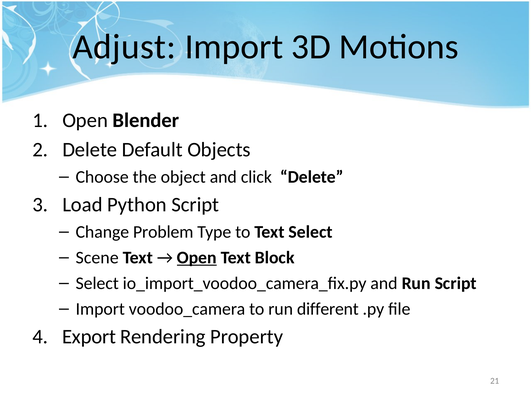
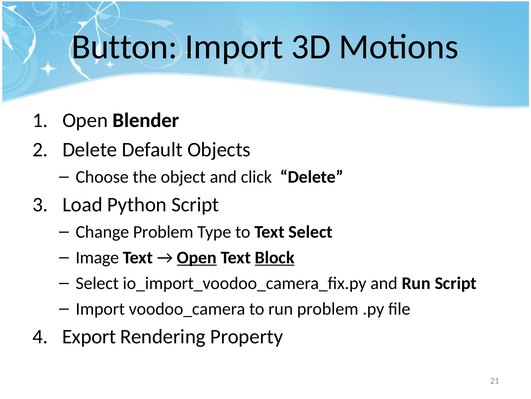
Adjust: Adjust -> Button (125, 47)
Scene: Scene -> Image (97, 257)
Block underline: none -> present (275, 257)
run different: different -> problem (328, 308)
